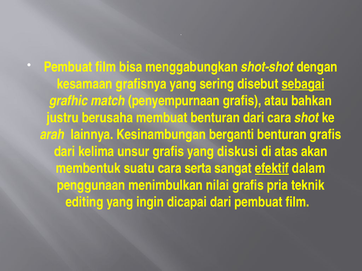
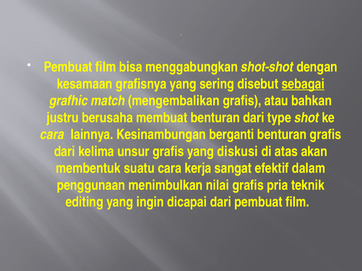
penyempurnaan: penyempurnaan -> mengembalikan (174, 101)
dari cara: cara -> type (279, 118)
arah: arah -> cara (52, 135)
serta: serta -> kerja (198, 169)
efektif underline: present -> none (272, 169)
